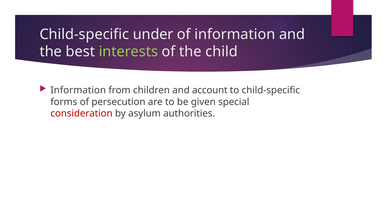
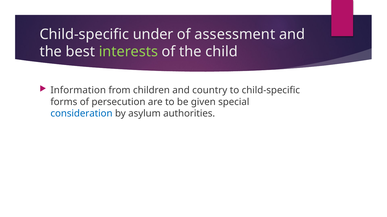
of information: information -> assessment (235, 34)
account: account -> country (210, 91)
consideration colour: red -> blue (81, 114)
